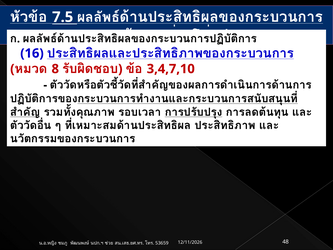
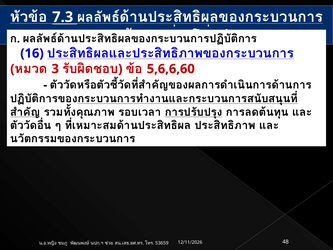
7.5: 7.5 -> 7.3 (63, 17)
8: 8 -> 3 (55, 69)
3,4,7,10: 3,4,7,10 -> 5,6,6,60 (171, 69)
